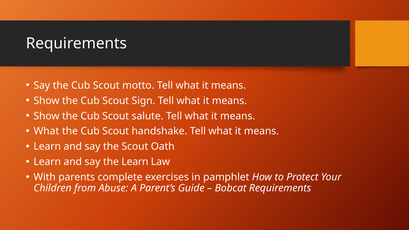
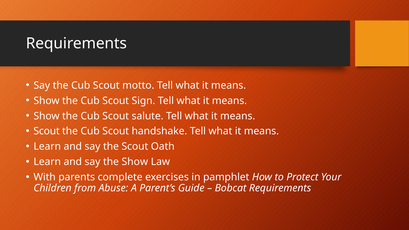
What: What -> Scout (47, 131)
the Learn: Learn -> Show (135, 162)
